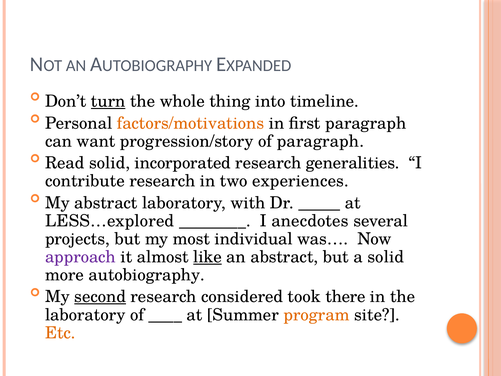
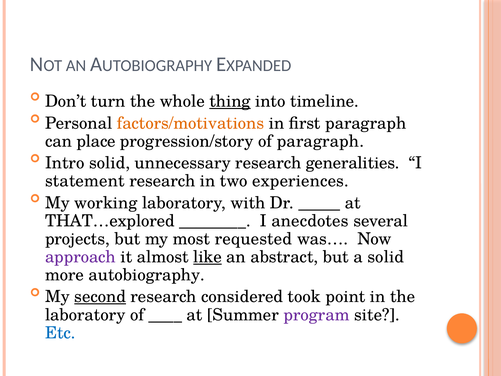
turn underline: present -> none (108, 101)
thing underline: none -> present (230, 101)
want: want -> place (96, 141)
Read: Read -> Intro (65, 163)
incorporated: incorporated -> unnecessary (183, 163)
contribute: contribute -> statement (85, 181)
My abstract: abstract -> working (106, 203)
LESS…explored: LESS…explored -> THAT…explored (110, 221)
individual: individual -> requested (254, 239)
there: there -> point (345, 297)
program colour: orange -> purple (317, 315)
Etc colour: orange -> blue (60, 333)
